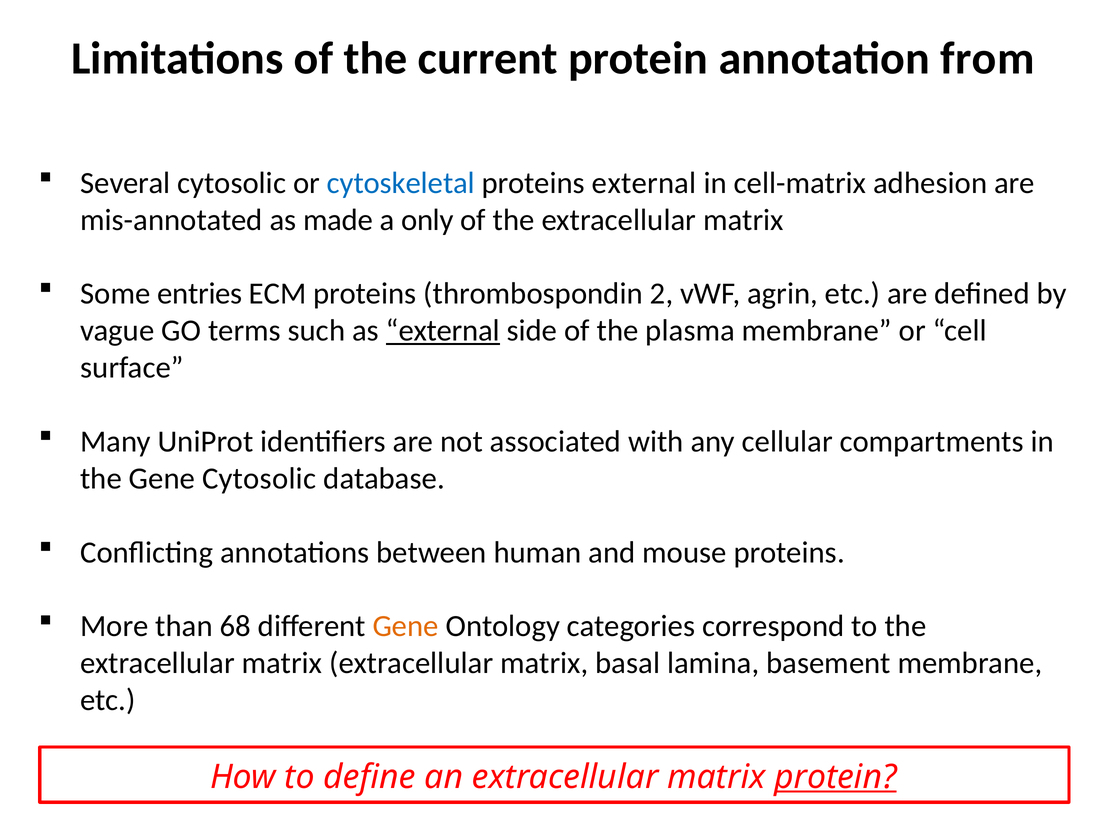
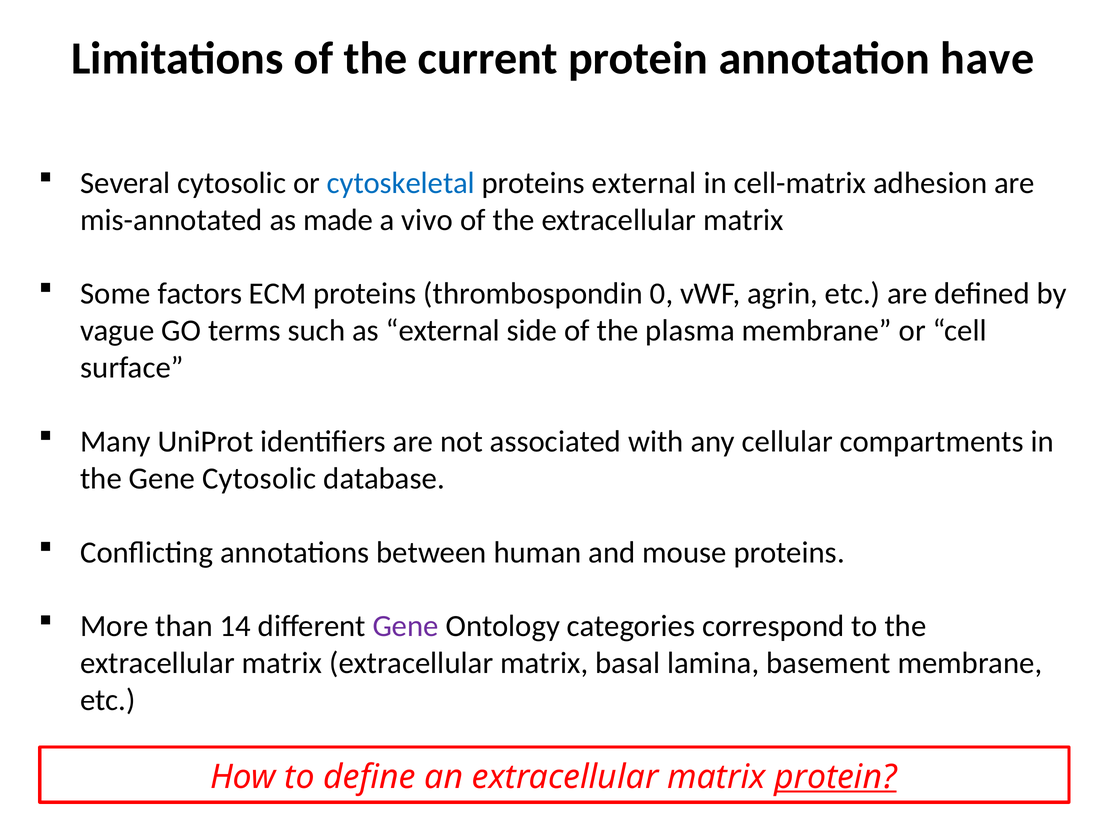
from: from -> have (987, 59)
only: only -> vivo (427, 220)
entries: entries -> factors (200, 294)
2: 2 -> 0 (662, 294)
external underline: present -> none (443, 331)
68: 68 -> 14 (235, 627)
Gene colour: orange -> purple (406, 627)
